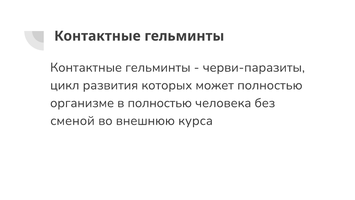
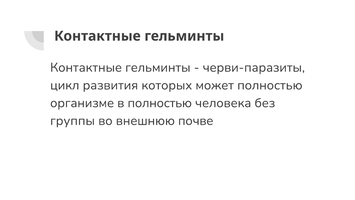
сменой: сменой -> группы (73, 121)
курса: курса -> почве (196, 121)
